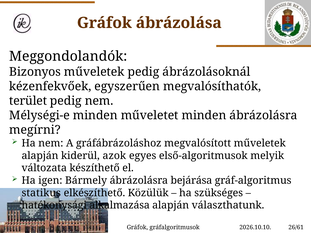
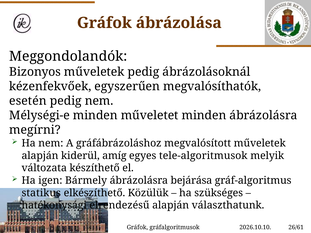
terület: terület -> esetén (28, 101)
azok: azok -> amíg (114, 156)
első-algoritmusok: első-algoritmusok -> tele-algoritmusok (203, 156)
alkalmazása: alkalmazása -> elrendezésű (119, 206)
